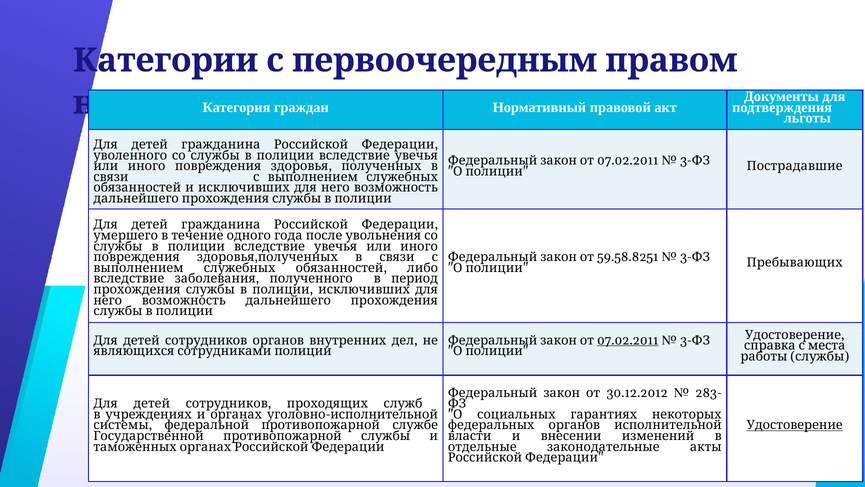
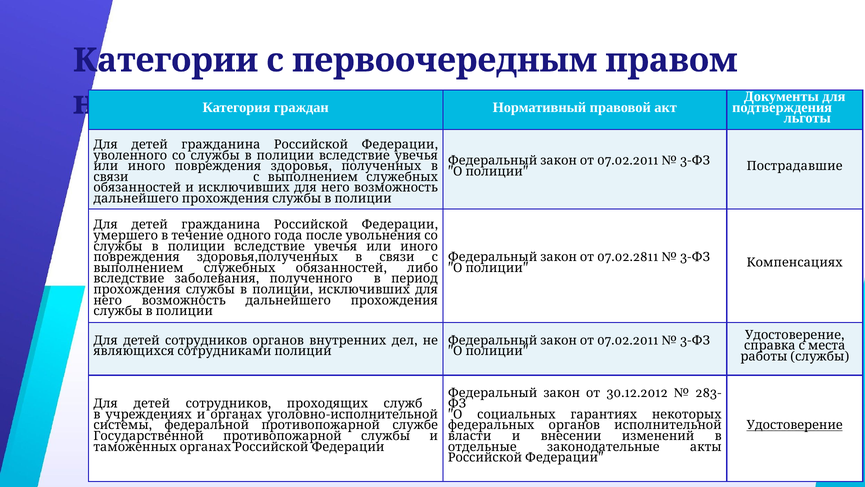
59.58.8251: 59.58.8251 -> 07.02.2811 (628, 257)
Пребывающих: Пребывающих -> Компенсациях (795, 262)
07.02.2011 underline: present -> none (628, 340)
